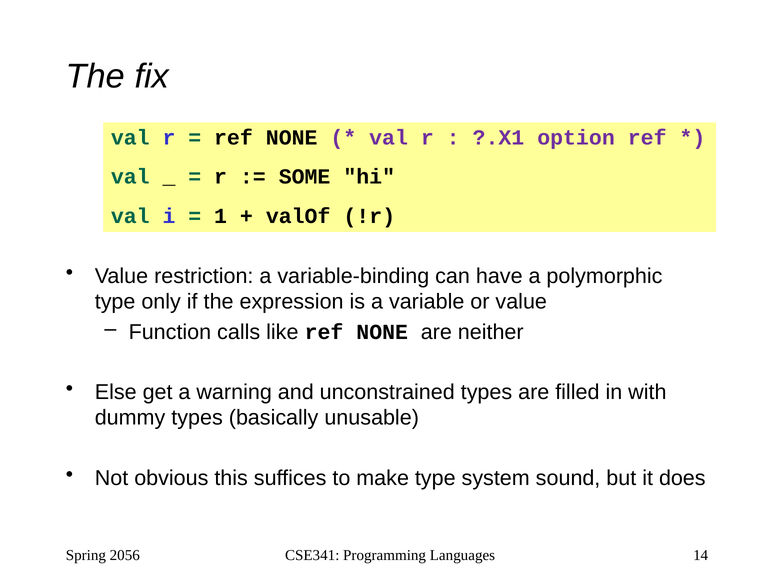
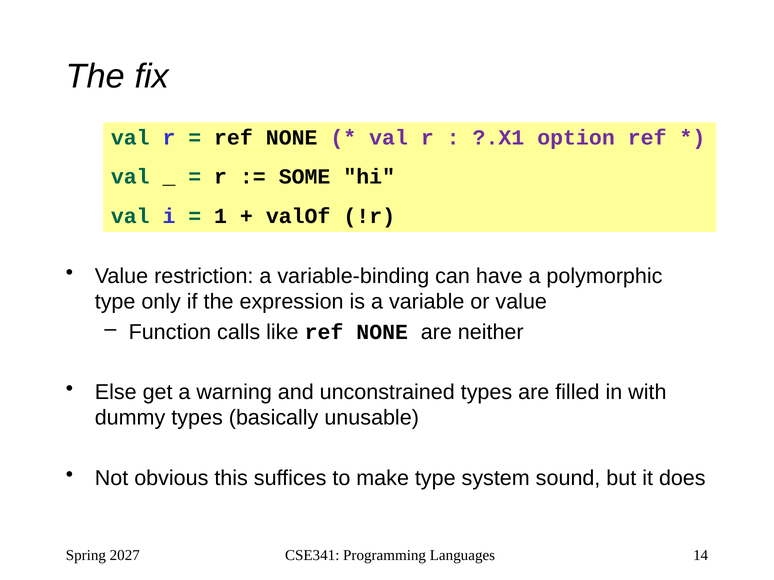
2056: 2056 -> 2027 (125, 556)
